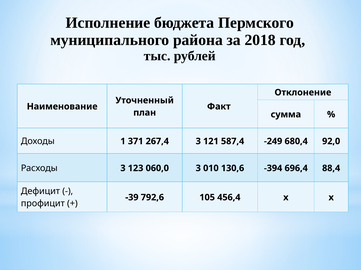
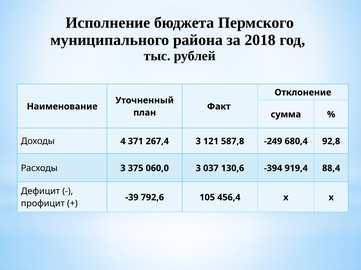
1: 1 -> 4 (123, 142)
587,4: 587,4 -> 587,8 (233, 142)
92,0: 92,0 -> 92,8 (331, 142)
123: 123 -> 375 (136, 169)
010: 010 -> 037 (211, 169)
696,4: 696,4 -> 919,4 (296, 169)
